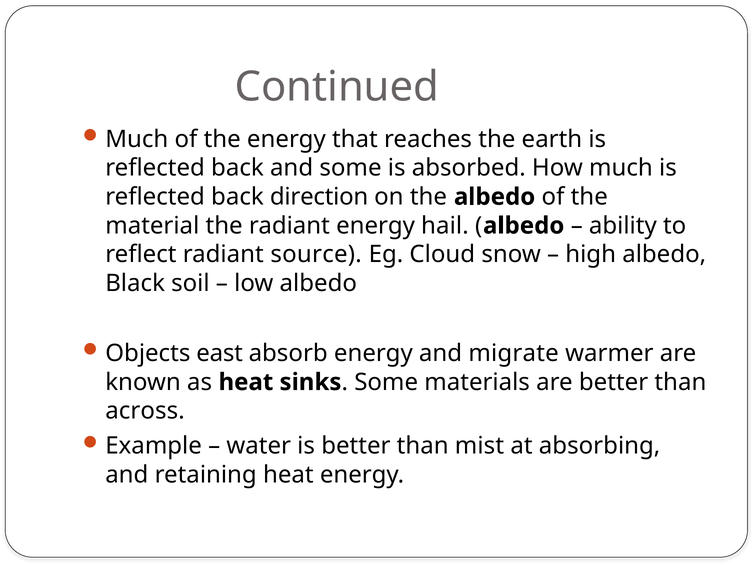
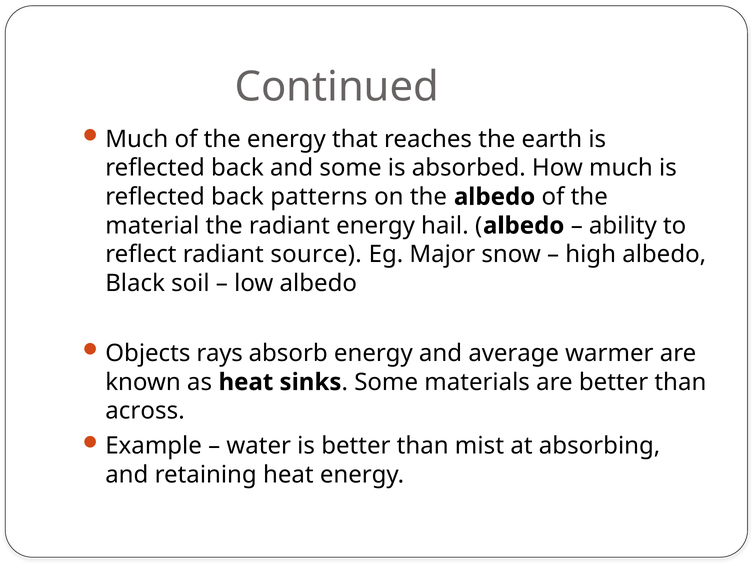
direction: direction -> patterns (319, 197)
Cloud: Cloud -> Major (442, 254)
east: east -> rays (220, 353)
migrate: migrate -> average (514, 353)
